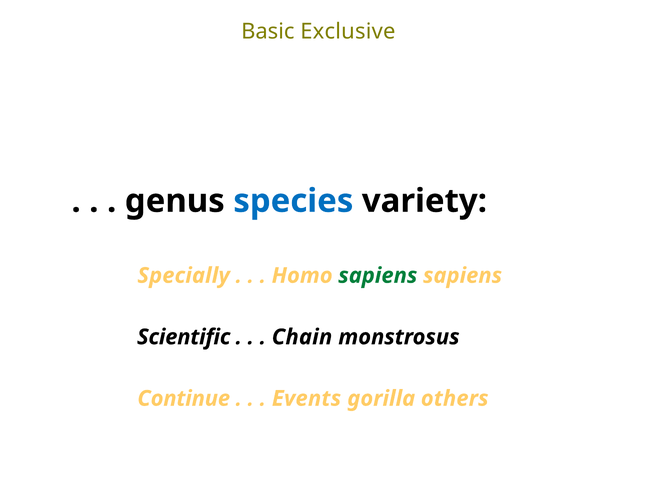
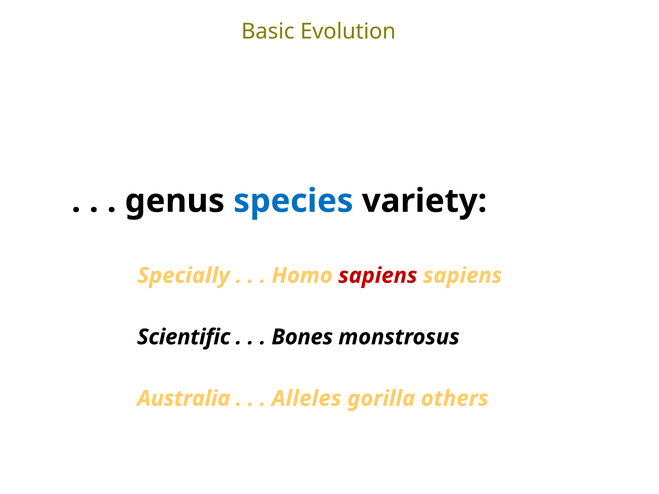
Exclusive: Exclusive -> Evolution (348, 32)
sapiens colour: green -> red (378, 276)
Chain: Chain -> Bones (302, 337)
Continue: Continue -> Australia (184, 399)
Events: Events -> Alleles (307, 399)
